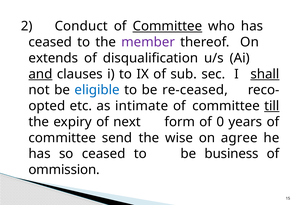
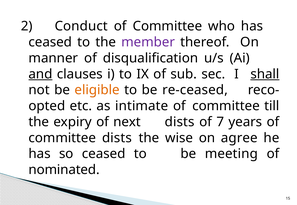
Committee underline: present -> none (167, 26)
extends: extends -> manner (53, 58)
eligible colour: blue -> orange (97, 90)
till underline: present -> none (272, 106)
next form: form -> dists (180, 122)
0: 0 -> 7 (220, 122)
committee send: send -> dists (117, 138)
business: business -> meeting (231, 154)
ommission: ommission -> nominated (64, 170)
